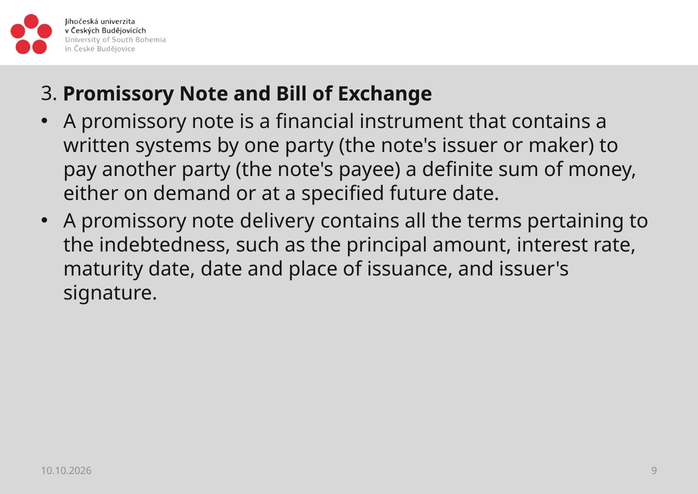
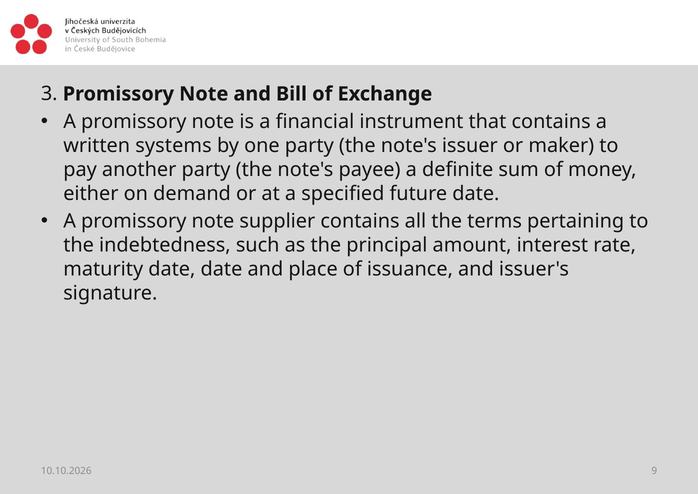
delivery: delivery -> supplier (277, 221)
